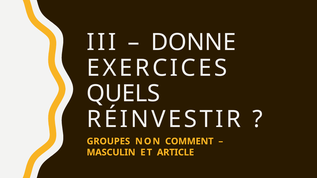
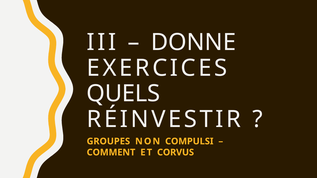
COMMENT: COMMENT -> COMPULSI (189, 142)
MASCULIN: MASCULIN -> COMMENT (111, 153)
ARTICLE: ARTICLE -> CORVUS (176, 153)
